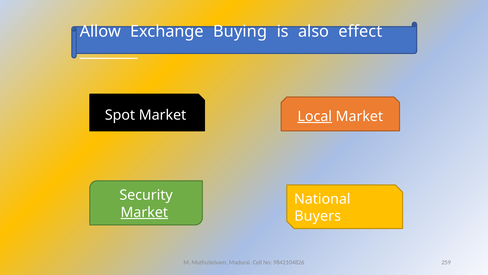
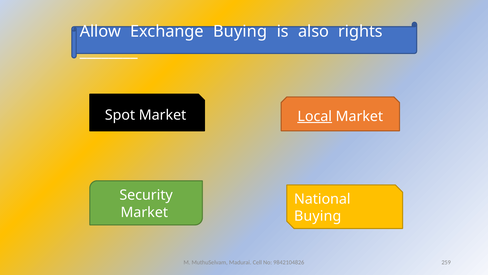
effect: effect -> rights (361, 31)
Market underline: present -> none (144, 212)
Buyers: Buyers -> Buying (318, 216)
